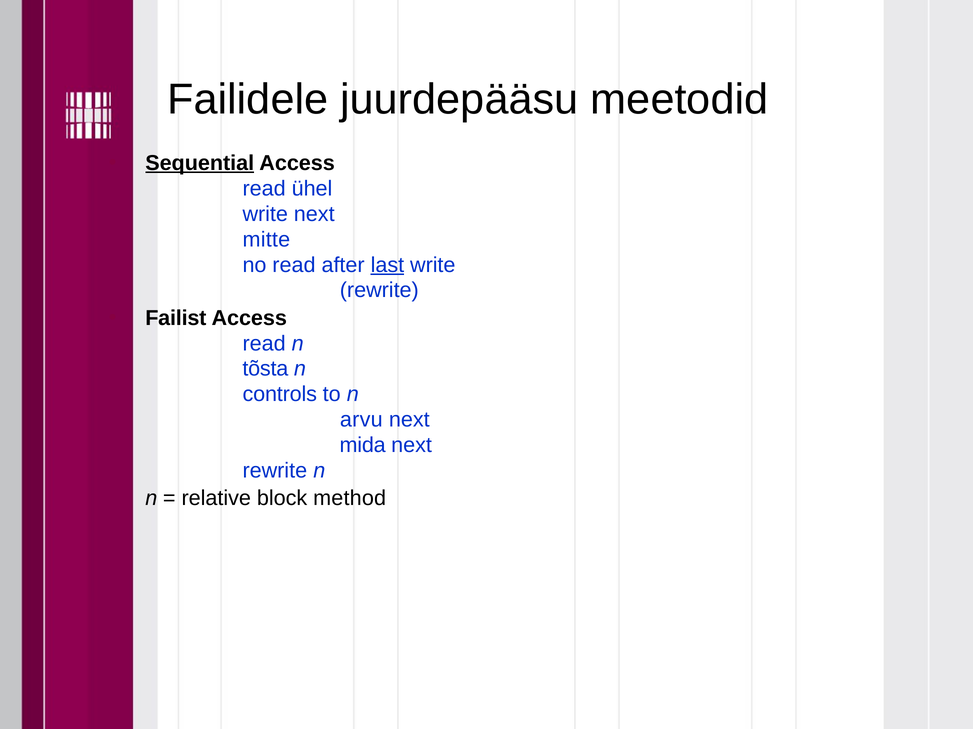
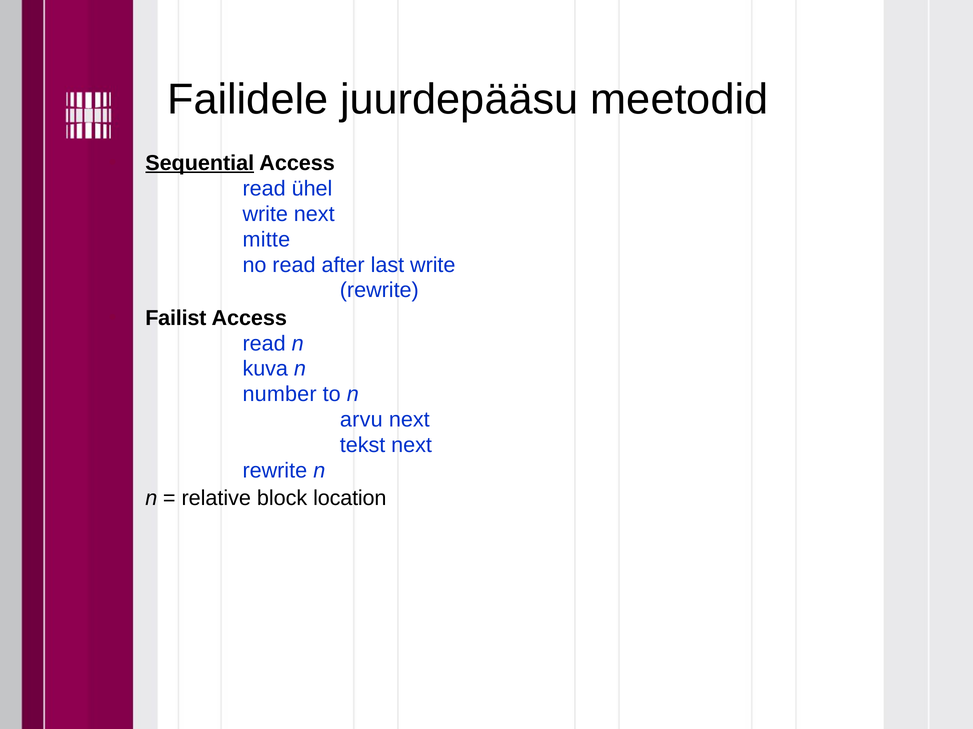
last underline: present -> none (387, 265)
tõsta: tõsta -> kuva (265, 369)
controls: controls -> number (280, 395)
mida: mida -> tekst (363, 446)
method: method -> location (350, 499)
